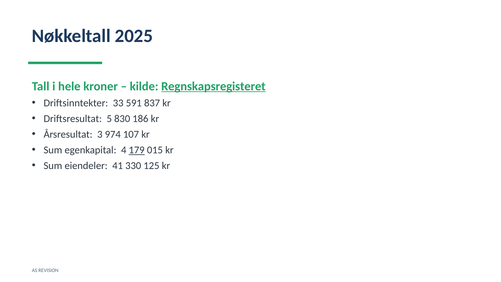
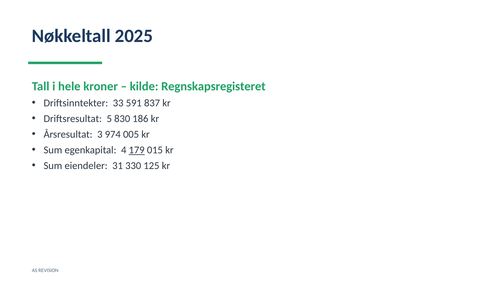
Regnskapsregisteret underline: present -> none (213, 86)
107: 107 -> 005 (131, 134)
41: 41 -> 31 (118, 166)
